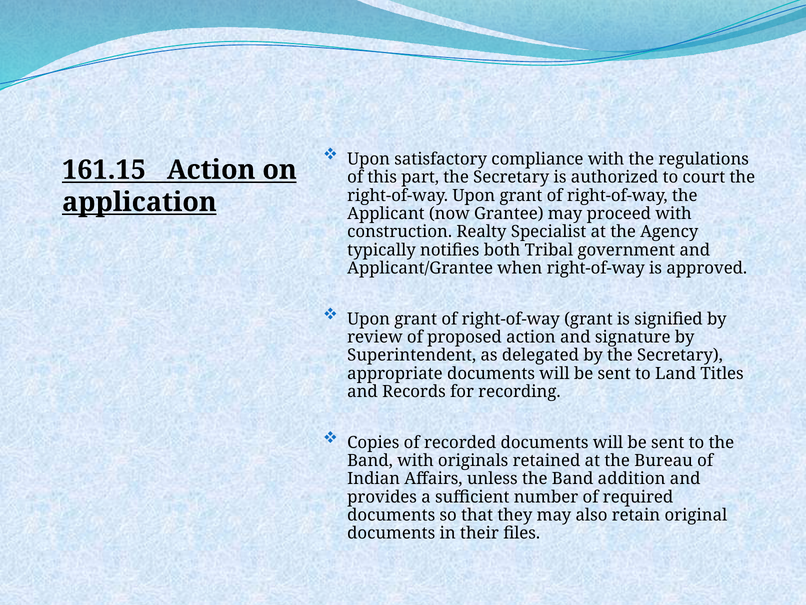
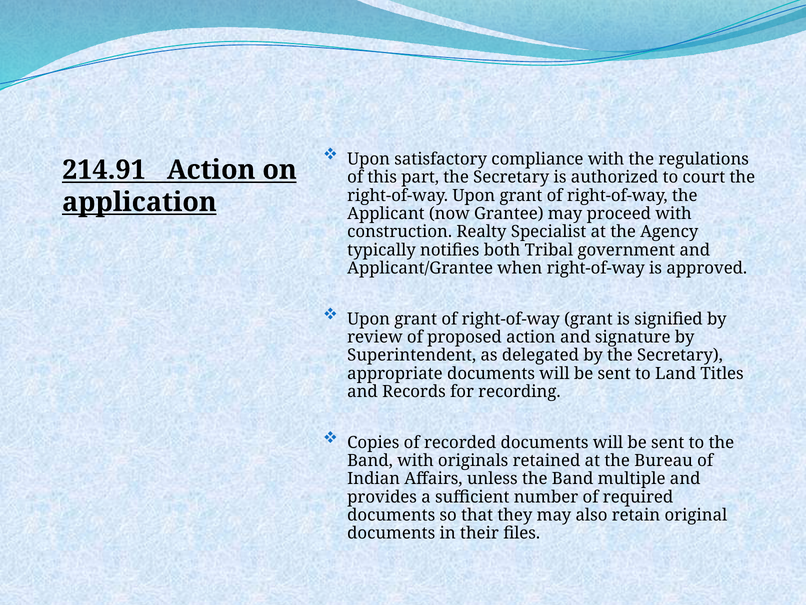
161.15: 161.15 -> 214.91 (104, 170)
addition: addition -> multiple (632, 478)
